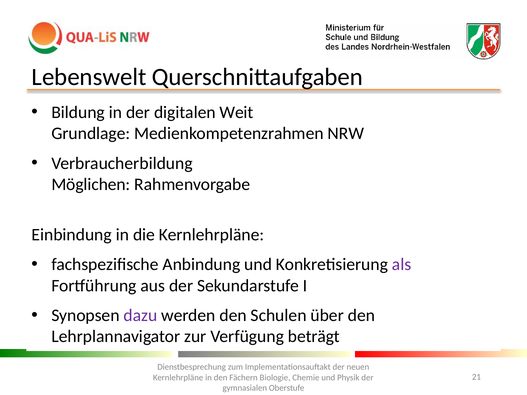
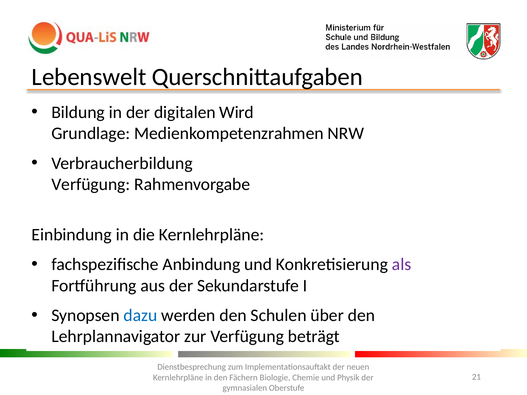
Weit: Weit -> Wird (237, 112)
Möglichen: Möglichen -> Verfügung (91, 184)
dazu colour: purple -> blue (140, 316)
